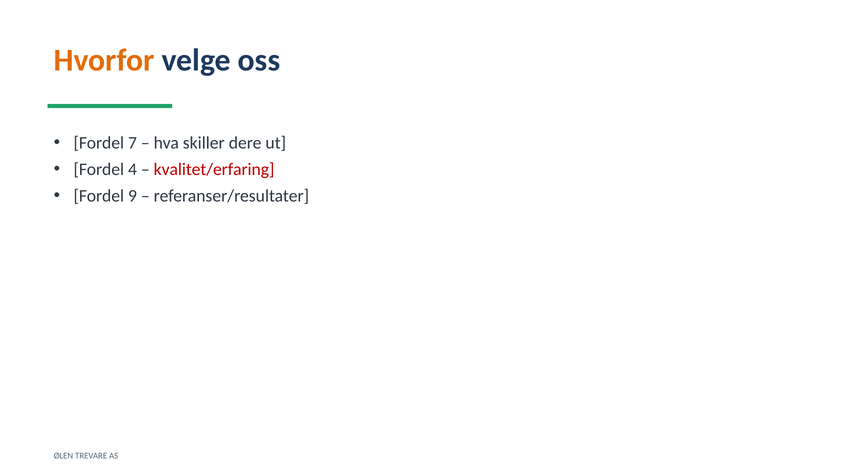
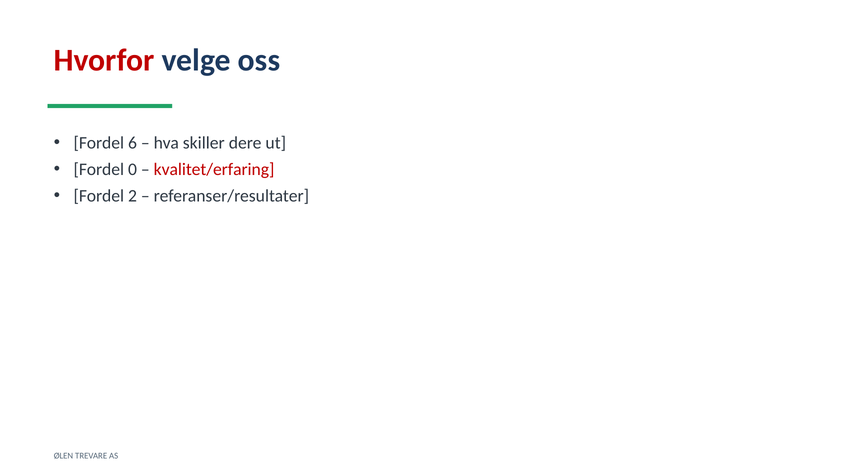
Hvorfor colour: orange -> red (104, 60)
7: 7 -> 6 (133, 143)
4: 4 -> 0 (133, 170)
9: 9 -> 2 (133, 196)
